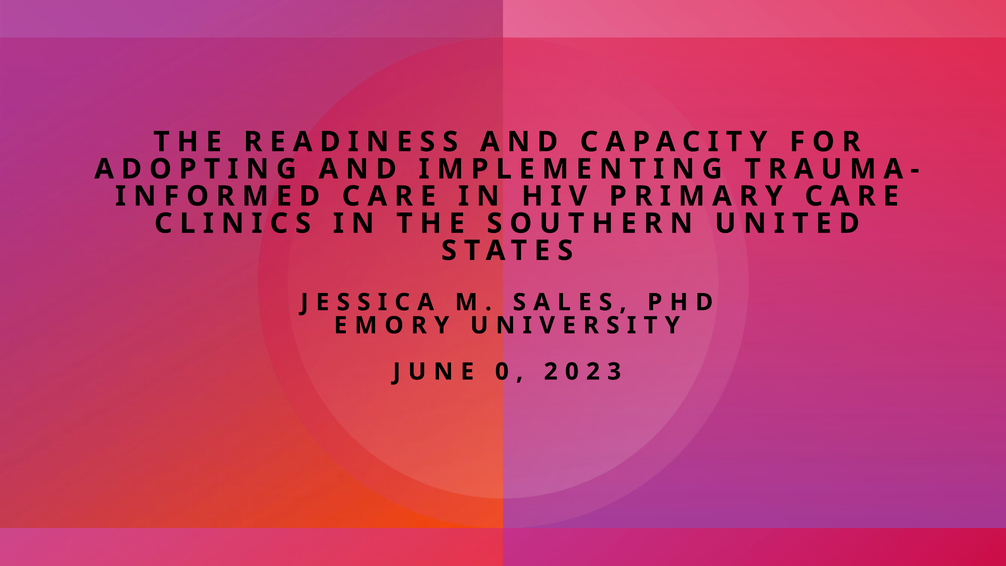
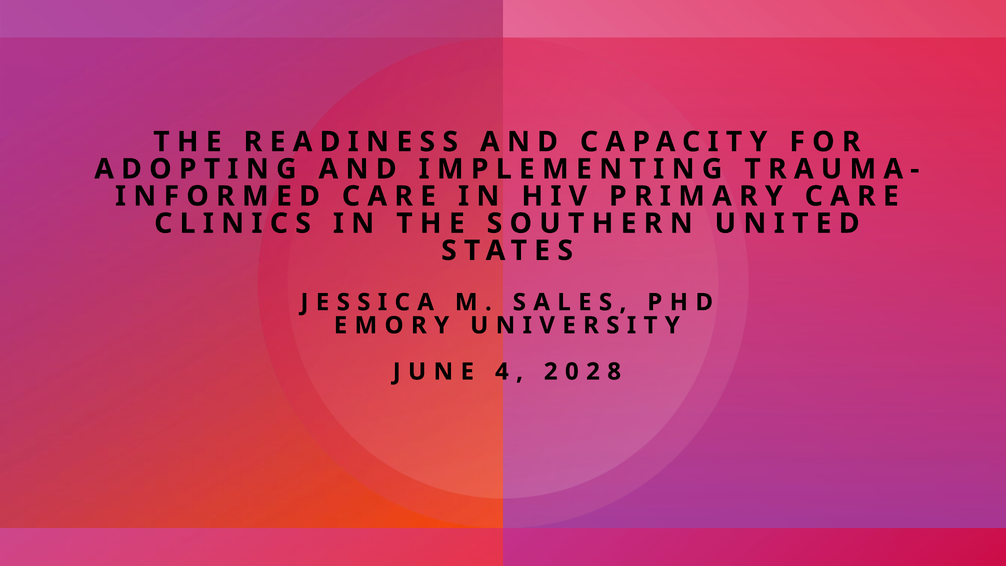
0: 0 -> 4 (502, 372)
3: 3 -> 8 (614, 372)
